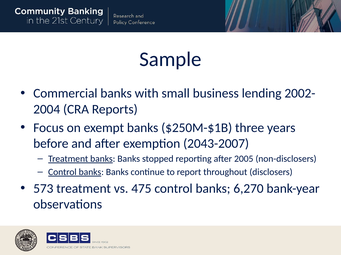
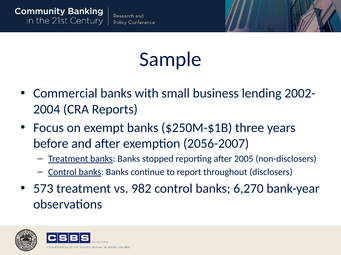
2043-2007: 2043-2007 -> 2056-2007 (216, 144)
475: 475 -> 982 (141, 189)
